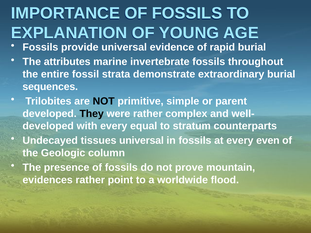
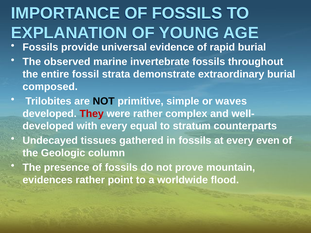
attributes: attributes -> observed (67, 62)
sequences: sequences -> composed (50, 87)
parent: parent -> waves (231, 101)
They colour: black -> red (92, 114)
tissues universal: universal -> gathered (141, 141)
